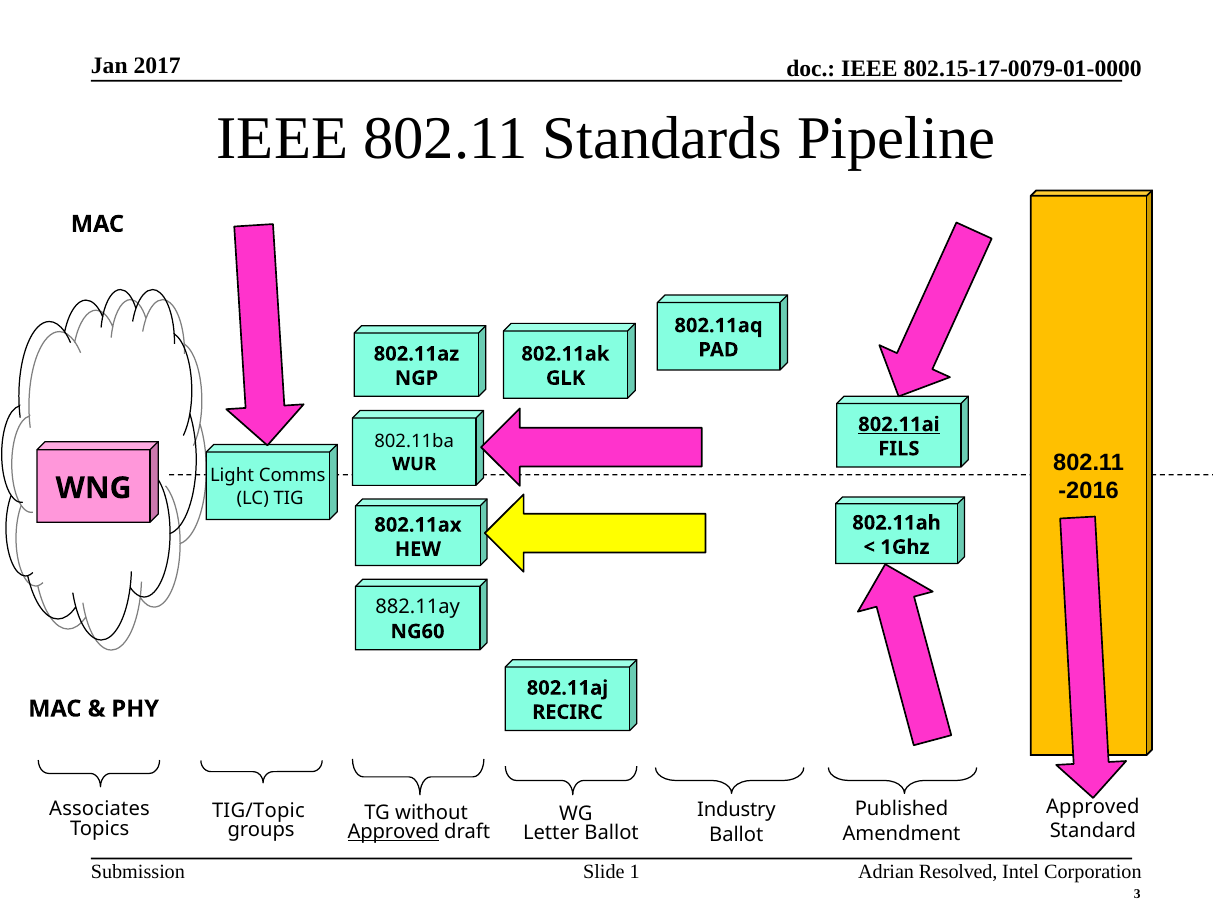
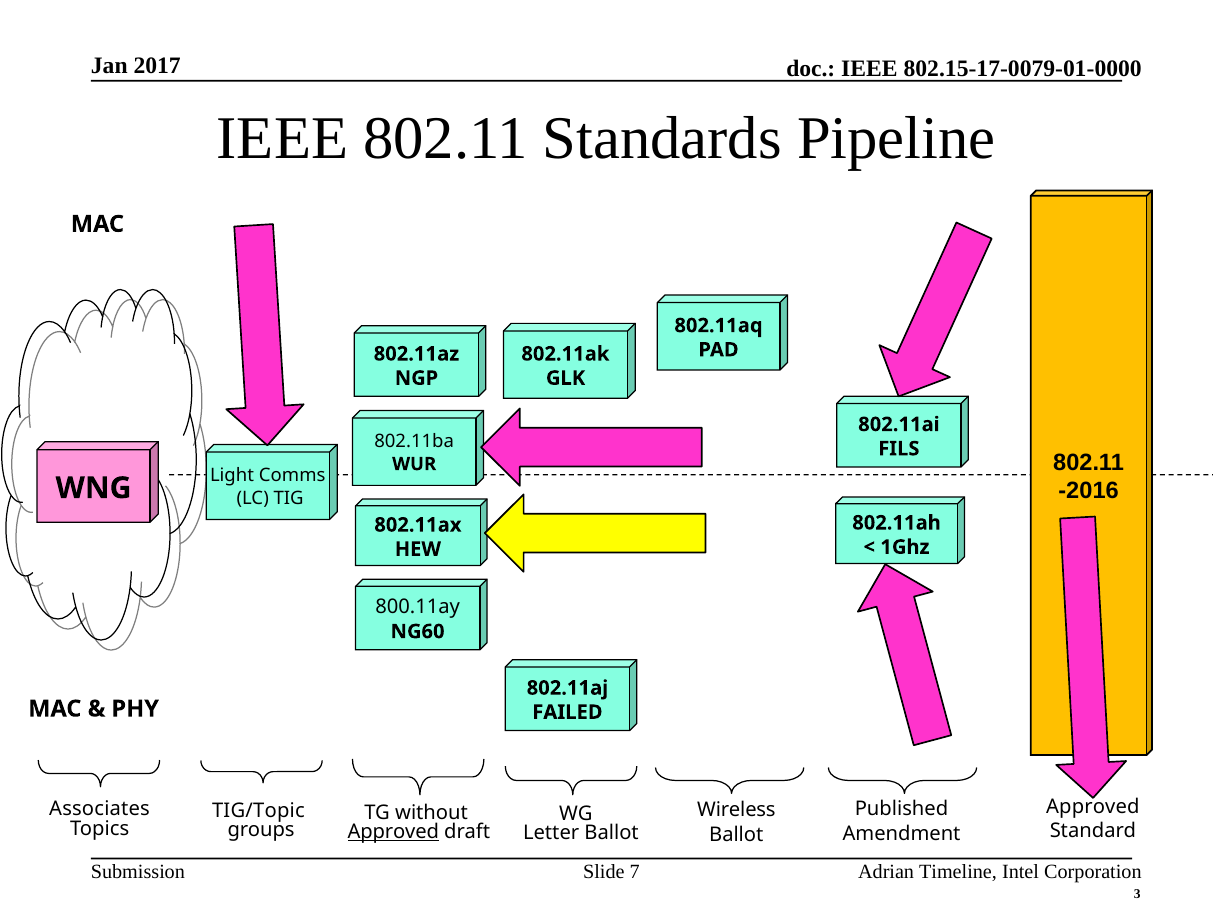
802.11ai underline: present -> none (899, 425)
882.11ay: 882.11ay -> 800.11ay (418, 608)
RECIRC: RECIRC -> FAILED (567, 713)
Industry: Industry -> Wireless (736, 811)
1: 1 -> 7 (635, 873)
Resolved: Resolved -> Timeline (958, 873)
